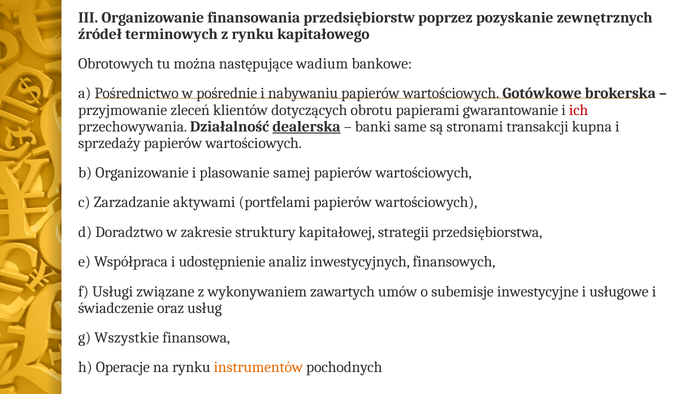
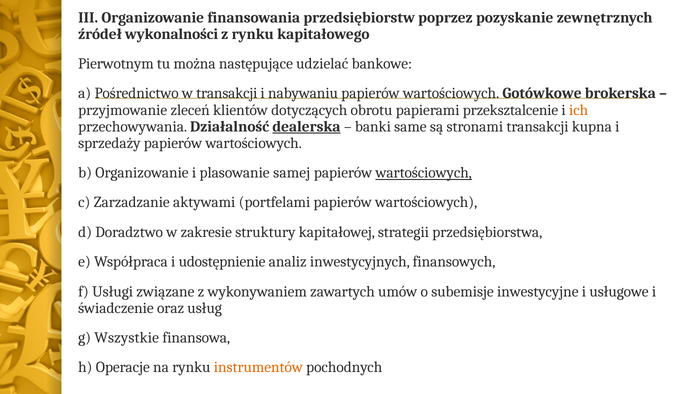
terminowych: terminowych -> wykonalności (172, 34)
Obrotowych: Obrotowych -> Pierwotnym (116, 64)
wadium: wadium -> udzielać (322, 64)
w pośrednie: pośrednie -> transakcji (227, 93)
gwarantowanie: gwarantowanie -> przeksztalcenie (511, 110)
ich colour: red -> orange (579, 110)
wartościowych underline: none -> present (424, 173)
